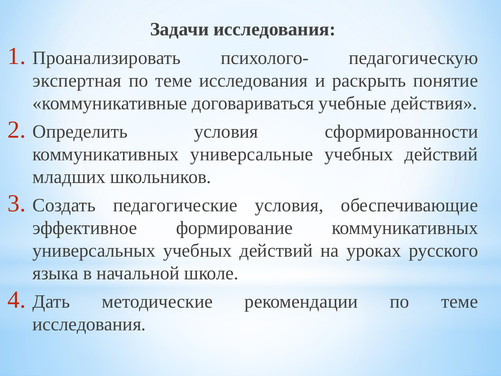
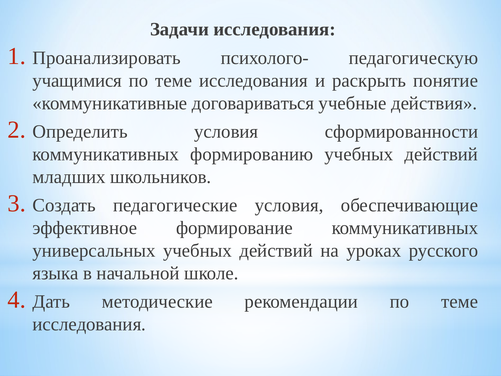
экспертная: экспертная -> учащимися (77, 81)
универсальные: универсальные -> формированию (252, 154)
